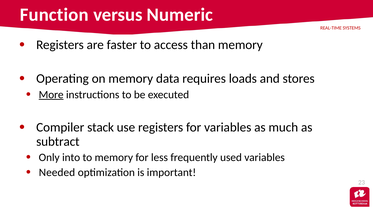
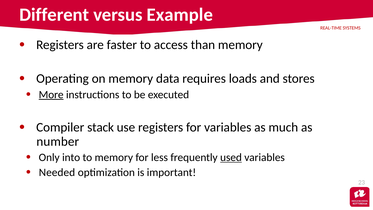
Function: Function -> Different (54, 15)
Numeric: Numeric -> Example (180, 15)
subtract: subtract -> number (58, 141)
used underline: none -> present (231, 157)
